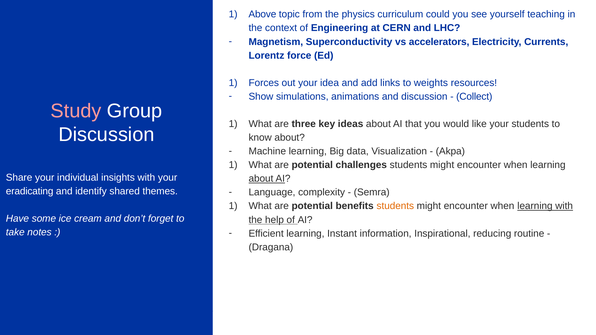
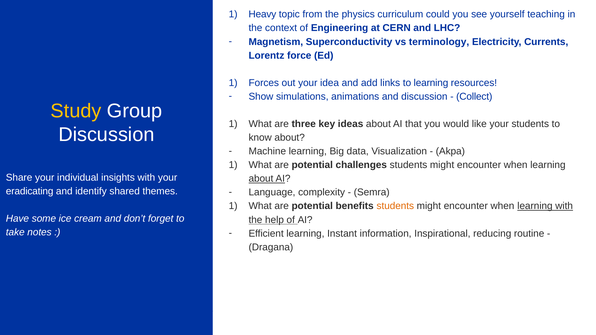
Above: Above -> Heavy (262, 14)
accelerators: accelerators -> terminology (439, 42)
to weights: weights -> learning (431, 83)
Study colour: pink -> yellow (76, 111)
